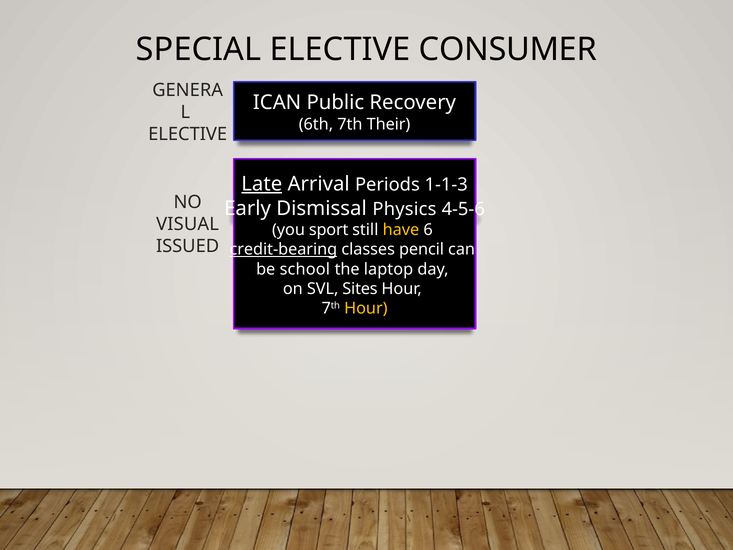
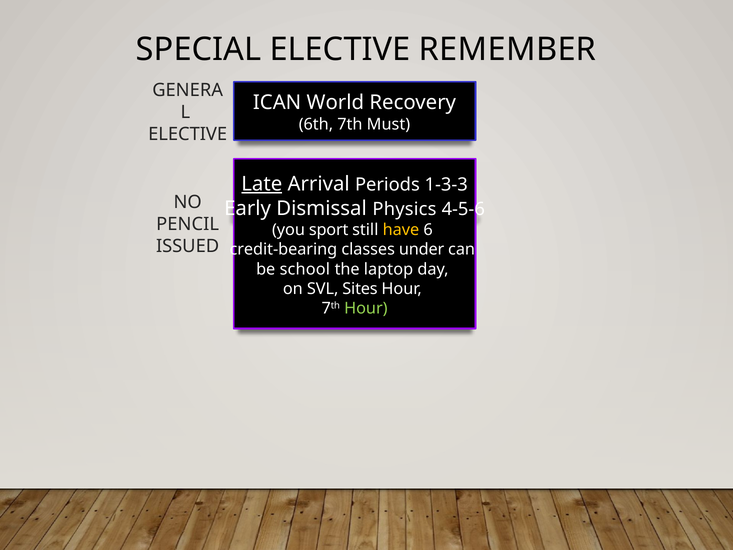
CONSUMER: CONSUMER -> REMEMBER (508, 50)
Public: Public -> World (335, 103)
Their: Their -> Must (388, 124)
1-1-3: 1-1-3 -> 1-3-3 (446, 184)
VISUAL: VISUAL -> PENCIL (188, 224)
credit-bearing underline: present -> none (283, 249)
pencil: pencil -> under (422, 249)
Hour colour: yellow -> light green (366, 308)
